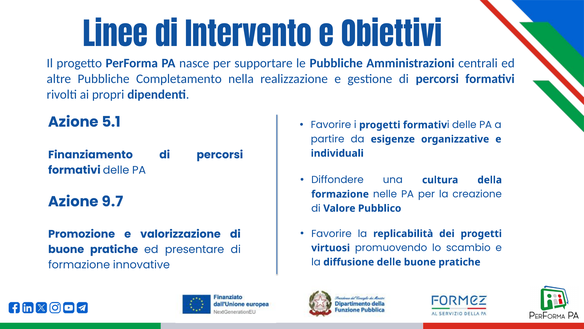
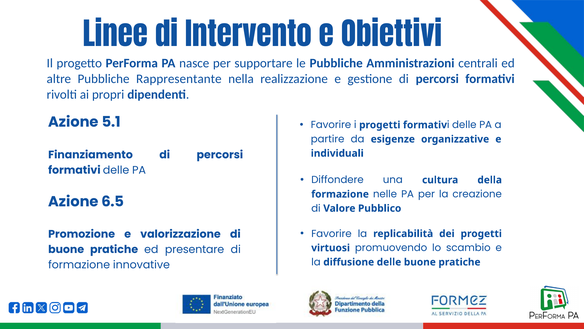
Completamento: Completamento -> Rappresentante (179, 79)
9.7: 9.7 -> 6.5 (113, 201)
